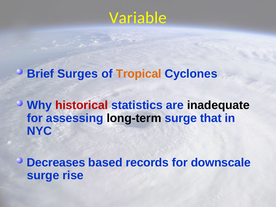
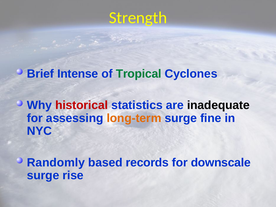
Variable: Variable -> Strength (138, 18)
Surges: Surges -> Intense (78, 74)
Tropical colour: orange -> green (139, 74)
long-term colour: black -> orange (134, 118)
that: that -> fine (211, 118)
Decreases: Decreases -> Randomly (56, 162)
